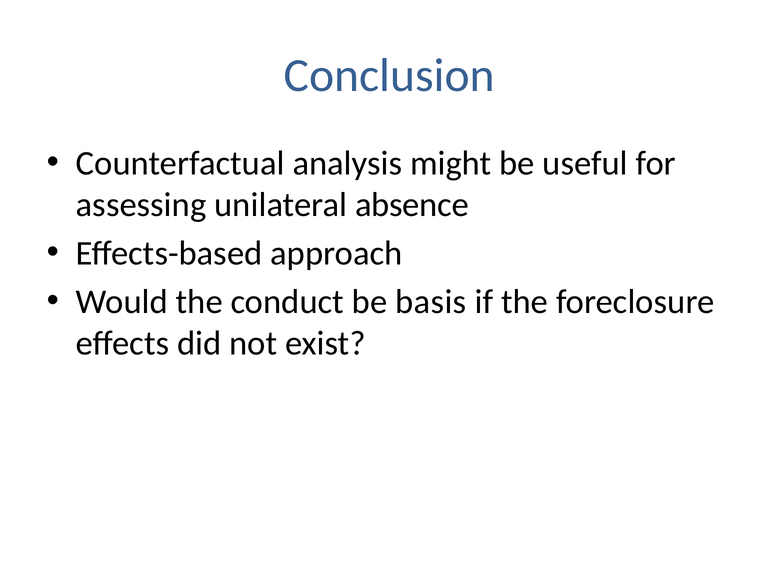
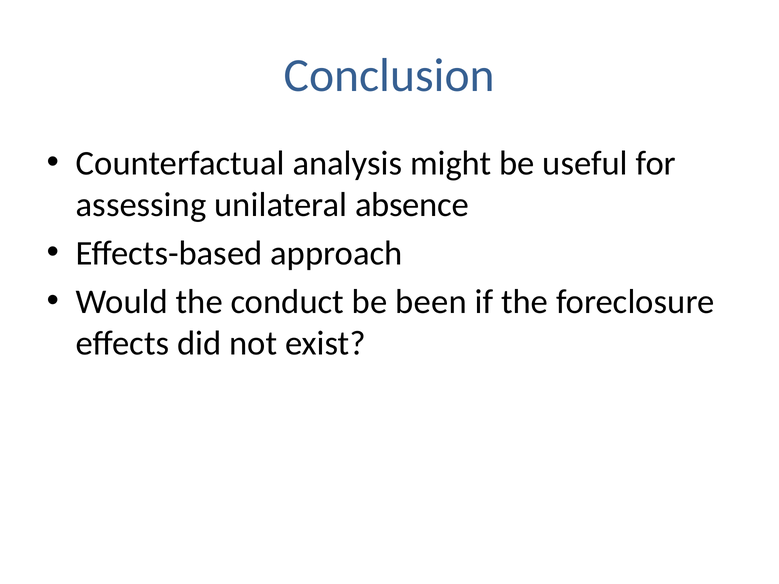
basis: basis -> been (431, 302)
